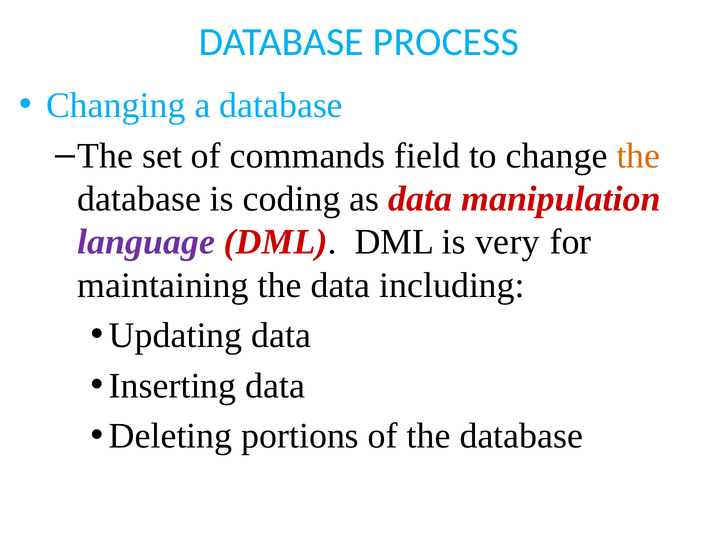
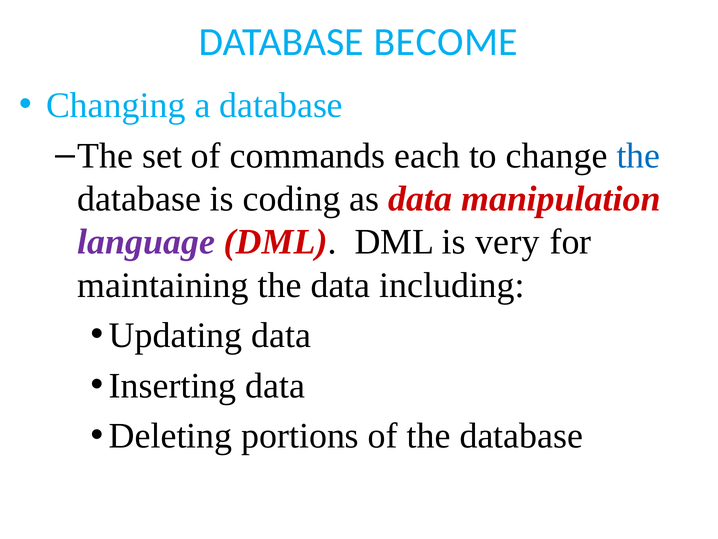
PROCESS: PROCESS -> BECOME (446, 42)
field: field -> each (427, 156)
the colour: orange -> blue (638, 156)
